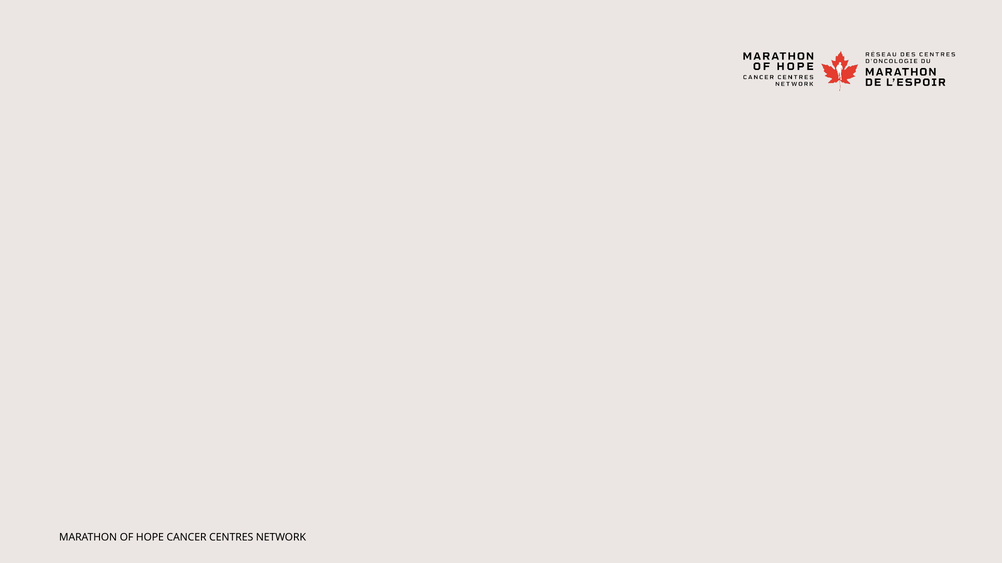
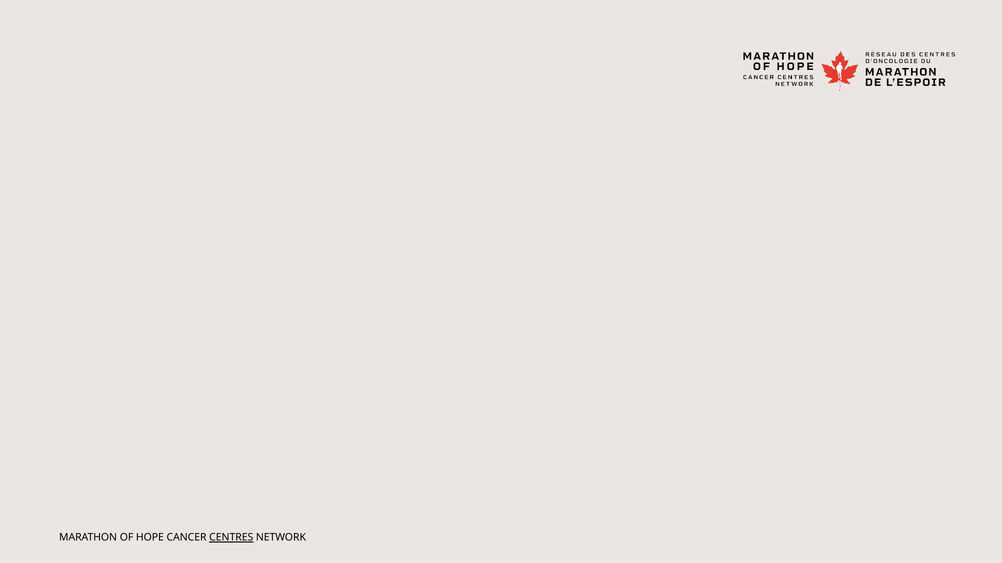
CENTRES underline: none -> present (231, 538)
